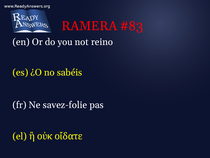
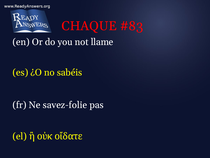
RAMERA: RAMERA -> CHAQUE (89, 26)
reino: reino -> llame (102, 42)
